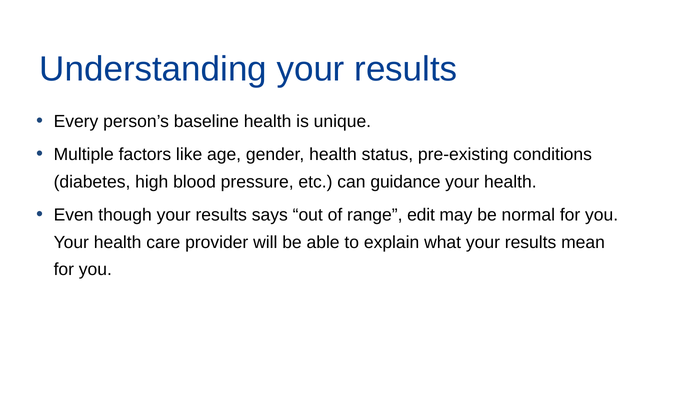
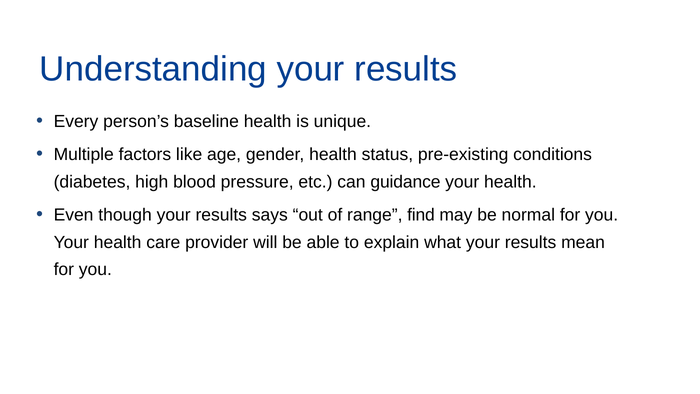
edit: edit -> find (421, 215)
